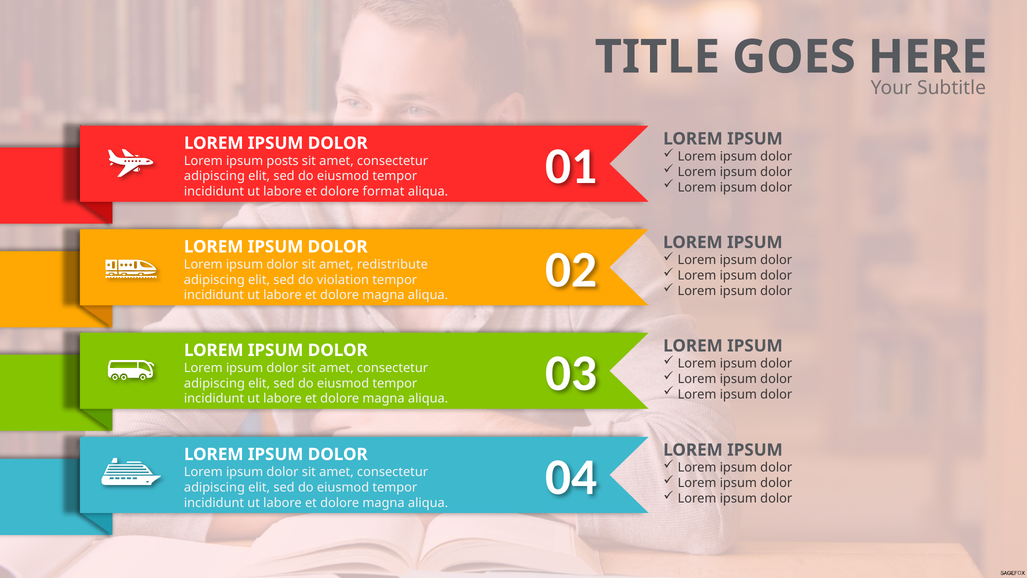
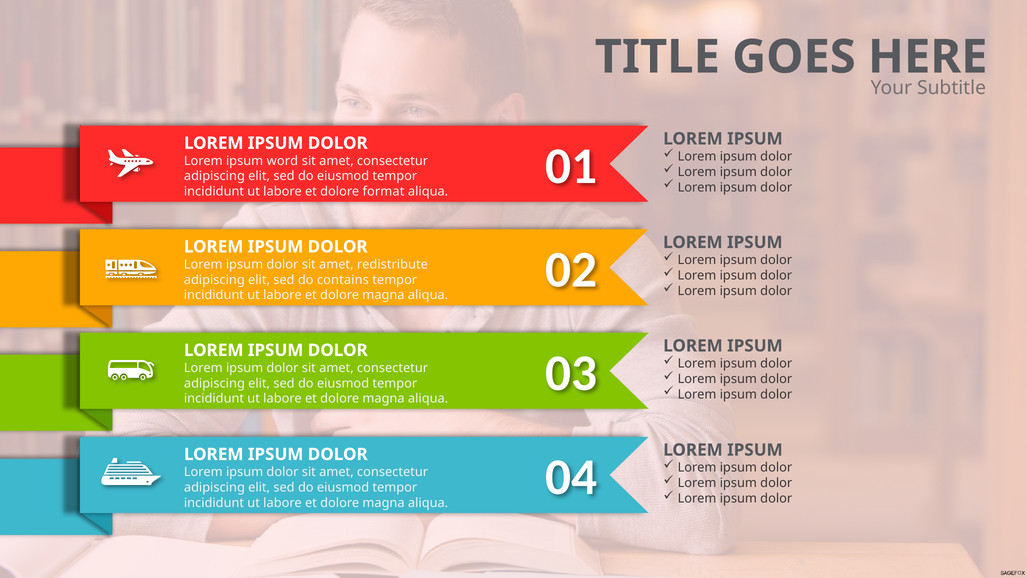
posts: posts -> word (282, 161)
violation: violation -> contains (343, 280)
